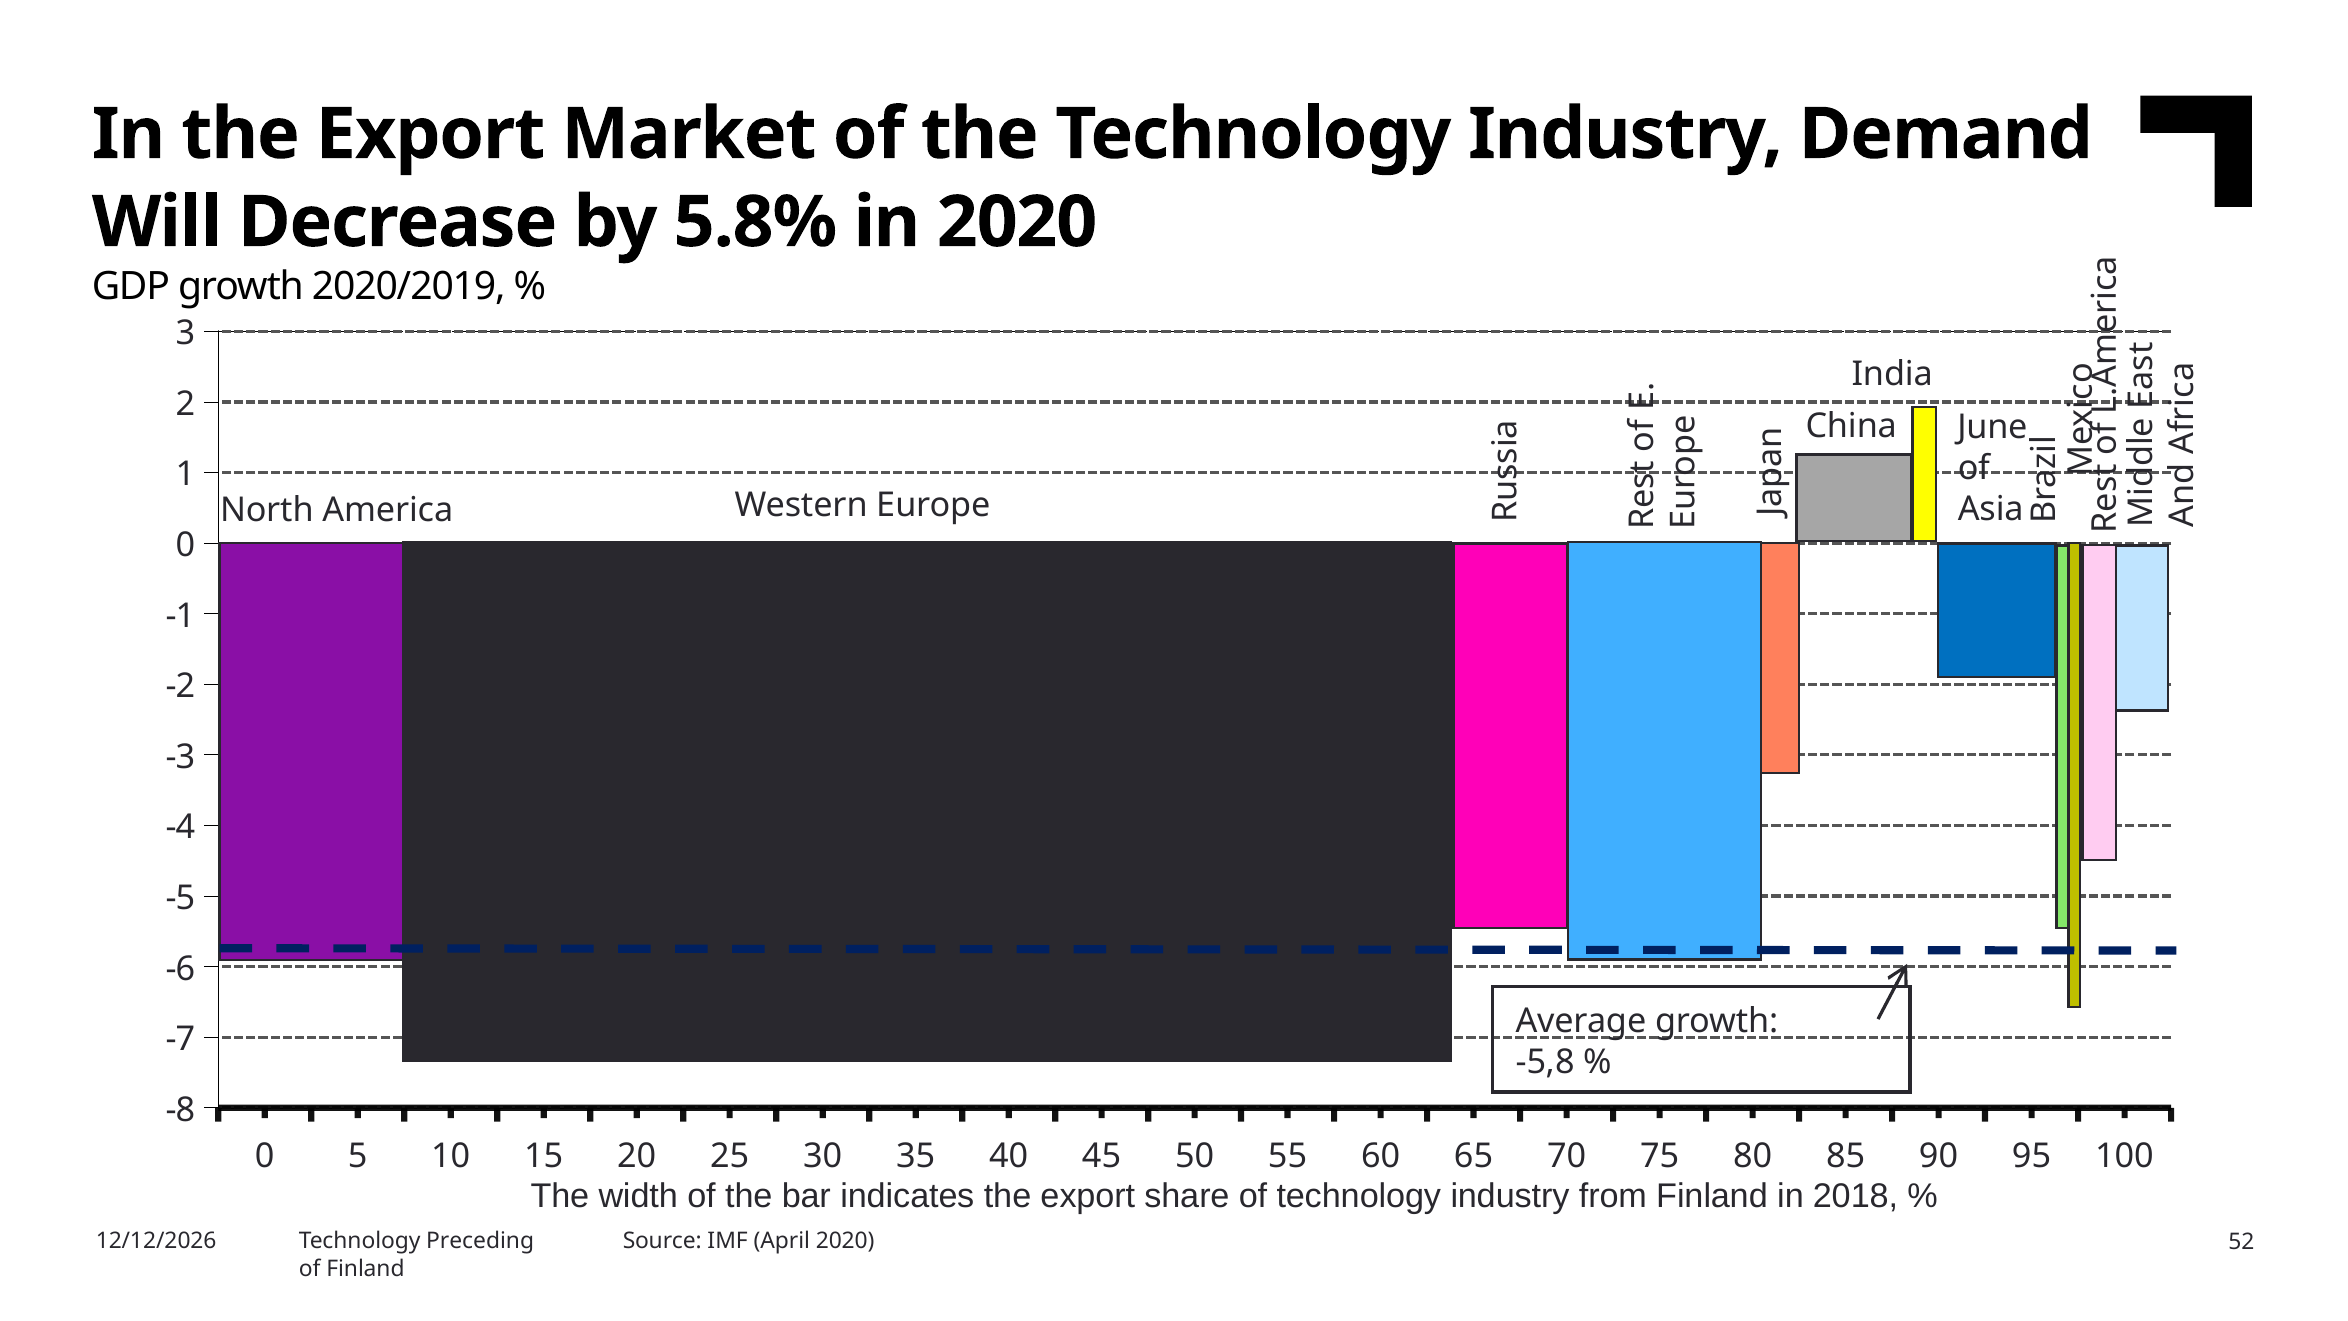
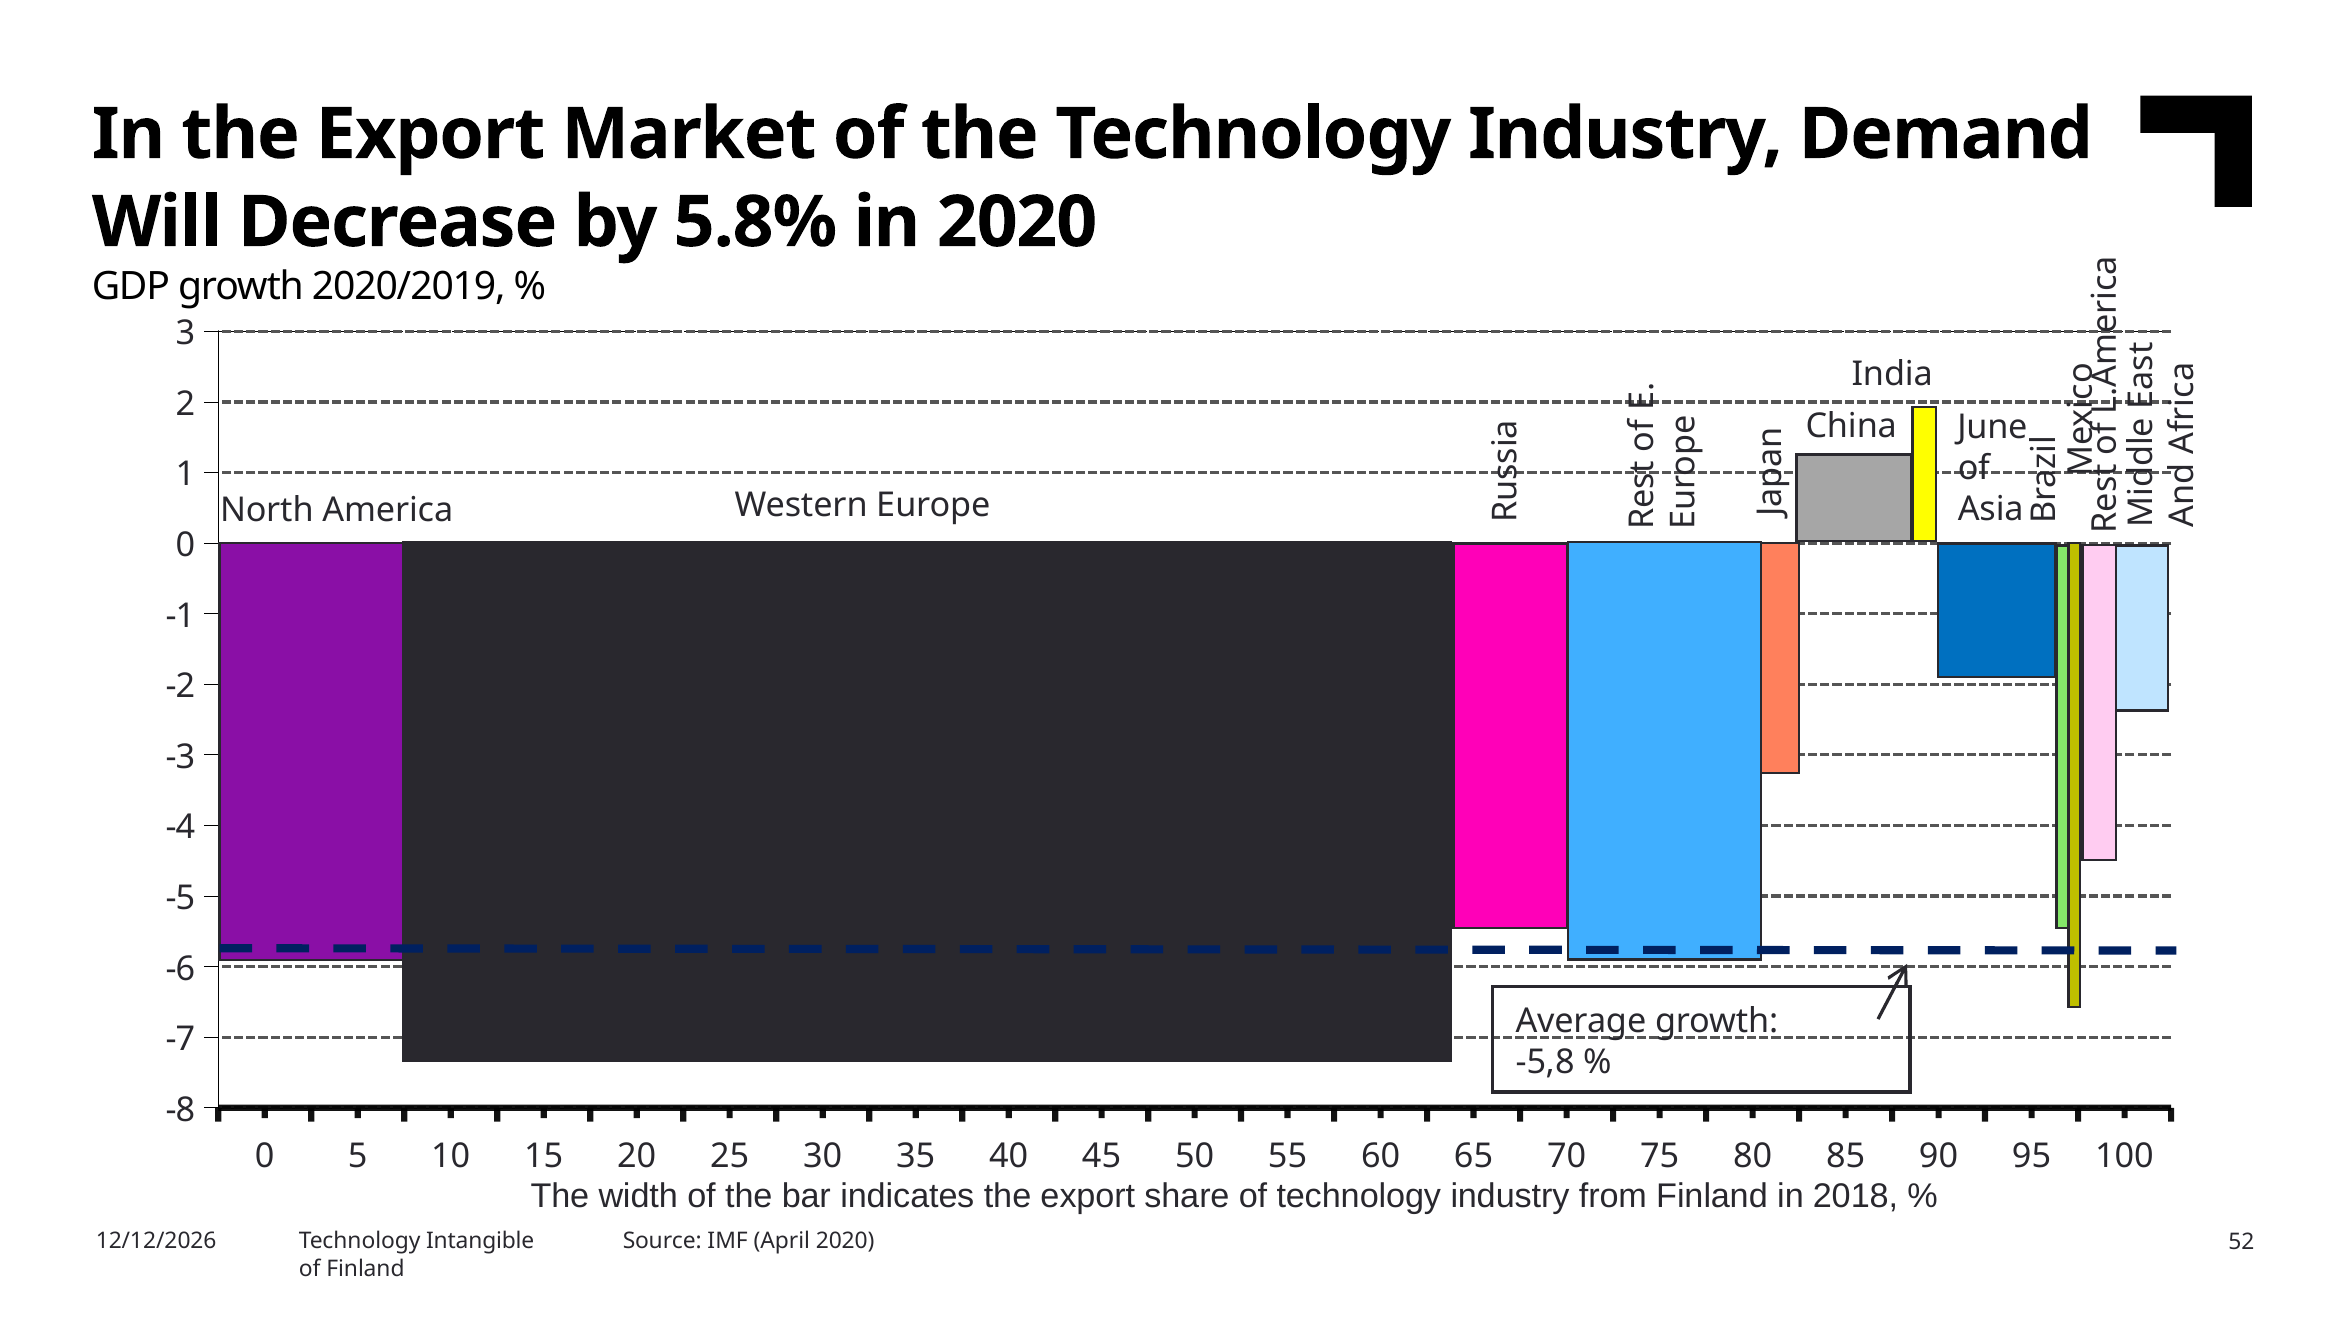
Preceding: Preceding -> Intangible (480, 1241)
